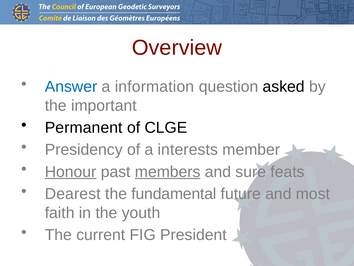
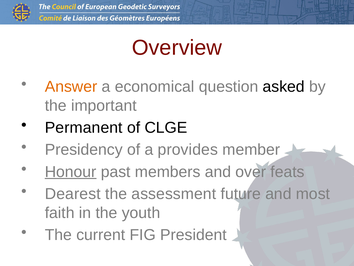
Answer colour: blue -> orange (71, 86)
information: information -> economical (155, 86)
interests: interests -> provides (188, 149)
members underline: present -> none (168, 171)
sure: sure -> over (251, 171)
fundamental: fundamental -> assessment (174, 194)
